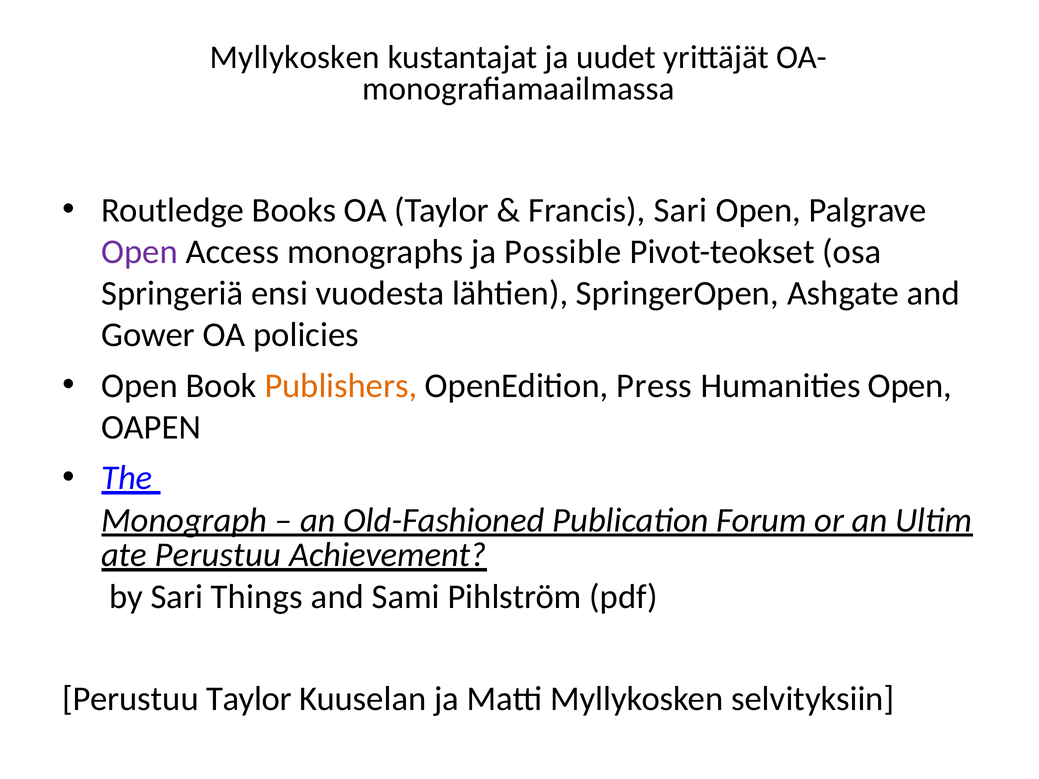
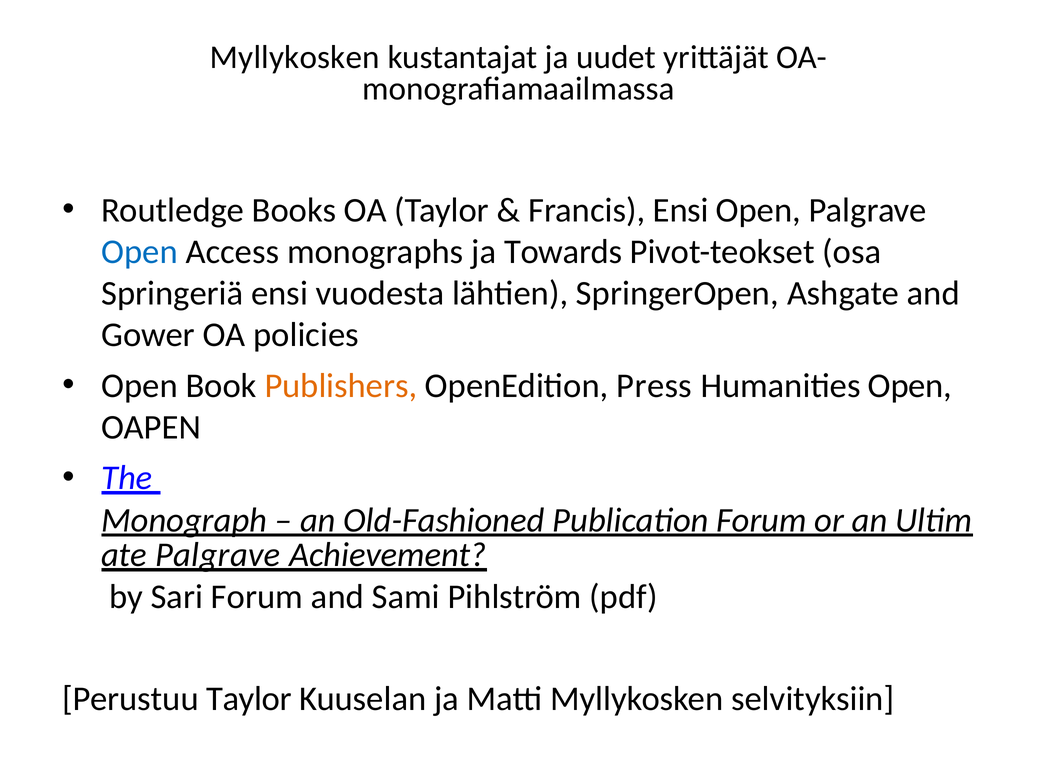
Francis Sari: Sari -> Ensi (681, 210)
Open colour: purple -> blue (140, 252)
Possible: Possible -> Towards (563, 252)
Perustuu: Perustuu -> Palgrave (218, 555)
Sari Things: Things -> Forum (257, 597)
